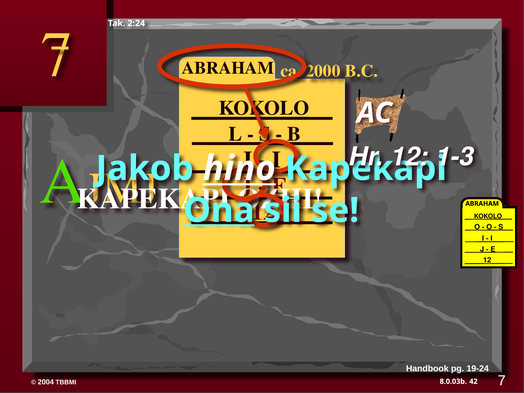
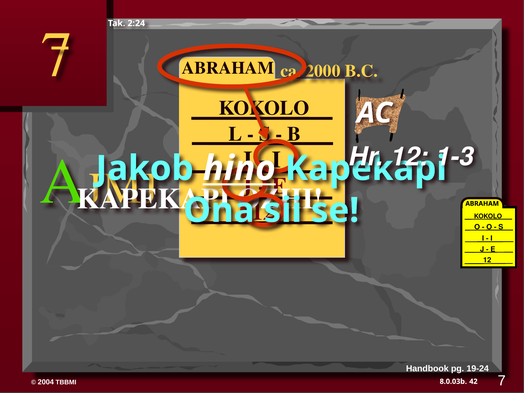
Ona underline: present -> none (219, 210)
